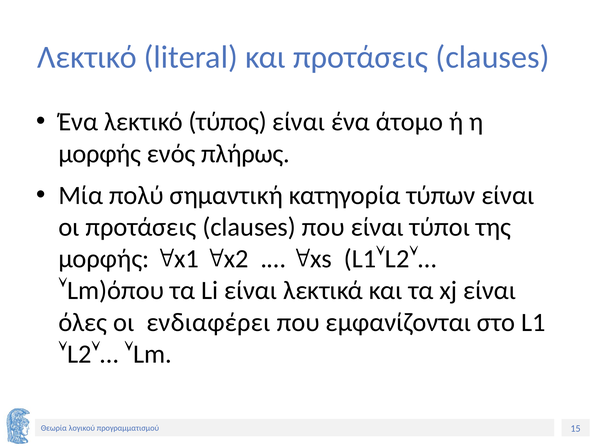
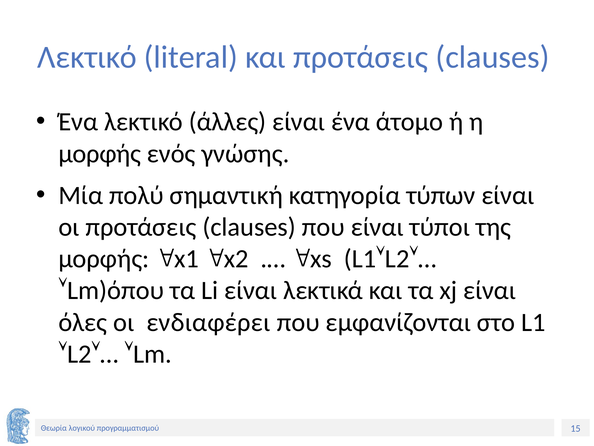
τύπος: τύπος -> άλλες (228, 122)
πλήρως: πλήρως -> γνώσης (245, 154)
